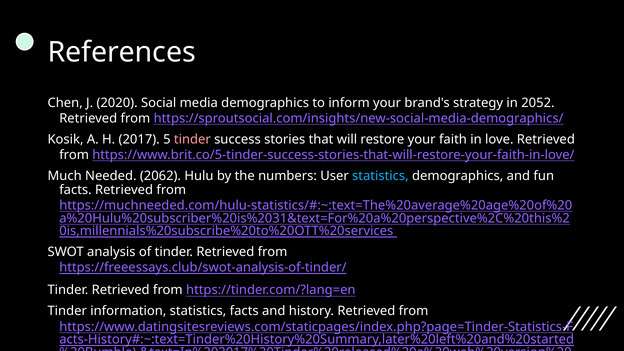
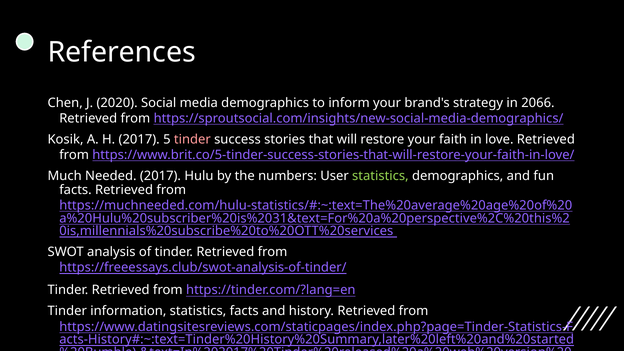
2052: 2052 -> 2066 (538, 103)
Needed 2062: 2062 -> 2017 (160, 176)
statistics colour: light blue -> light green (380, 176)
